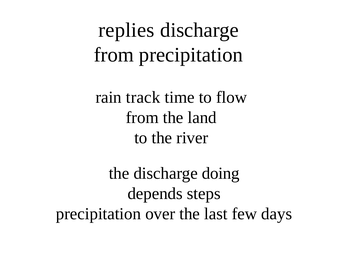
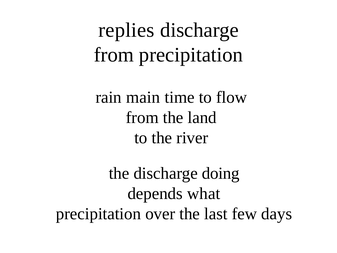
track: track -> main (143, 97)
steps: steps -> what (204, 193)
